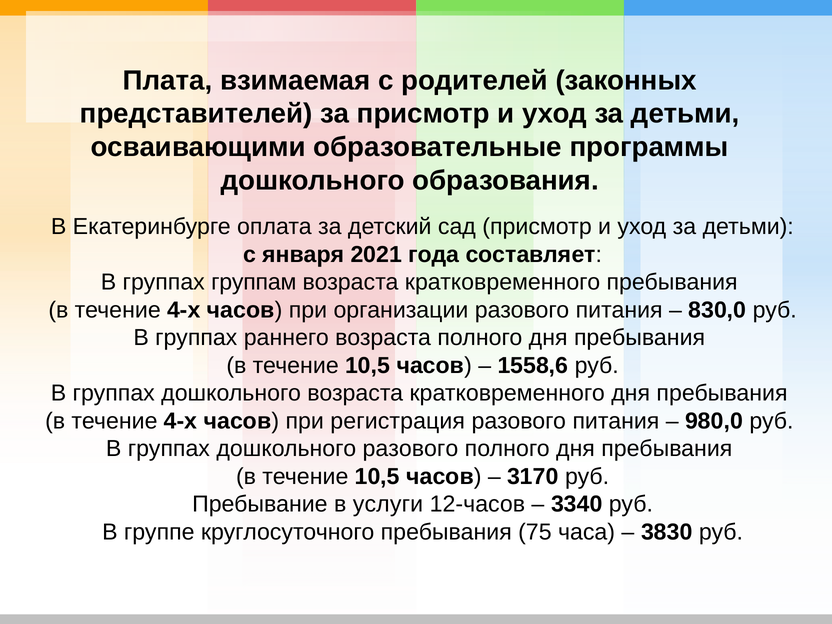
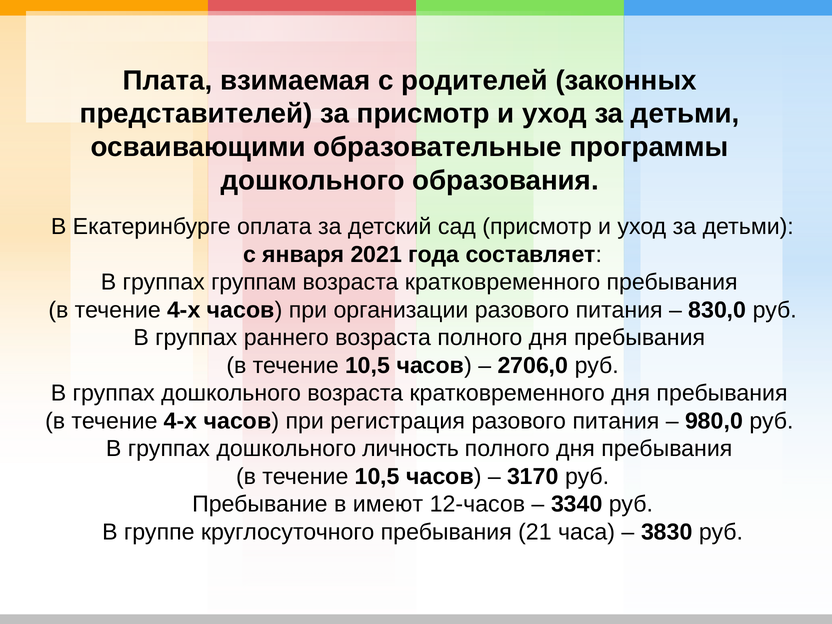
1558,6: 1558,6 -> 2706,0 (533, 365)
дошкольного разового: разового -> личность (411, 449)
услуги: услуги -> имеют (388, 504)
75: 75 -> 21 (535, 532)
